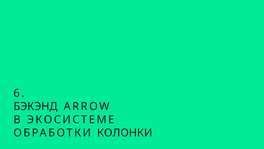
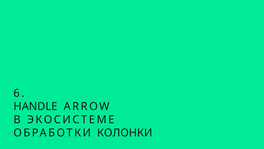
БЭКЭНД: БЭКЭНД -> HANDLE (35, 106)
